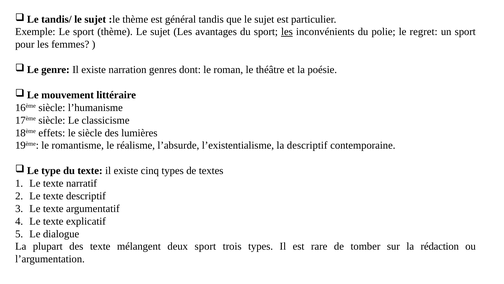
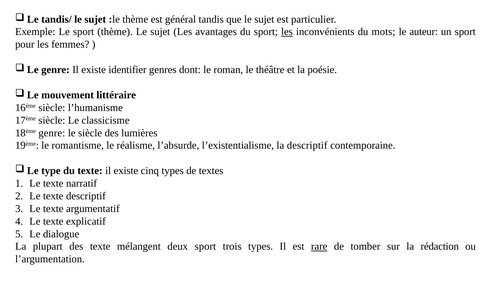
polie: polie -> mots (383, 32)
regret: regret -> auteur (424, 32)
narration: narration -> identifier (128, 70)
18ème effets: effets -> genre (52, 133)
rare underline: none -> present (319, 246)
